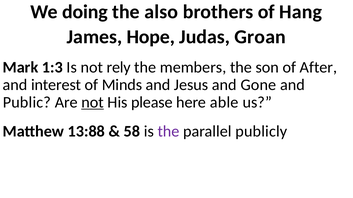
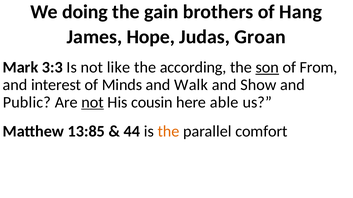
also: also -> gain (161, 12)
1:3: 1:3 -> 3:3 (52, 67)
rely: rely -> like (119, 67)
members: members -> according (193, 67)
son underline: none -> present (267, 67)
After: After -> From (319, 67)
Jesus: Jesus -> Walk (191, 85)
Gone: Gone -> Show (258, 85)
please: please -> cousin (152, 102)
13:88: 13:88 -> 13:85 (86, 132)
58: 58 -> 44 (132, 132)
the colour: purple -> orange (168, 132)
publicly: publicly -> comfort (261, 132)
